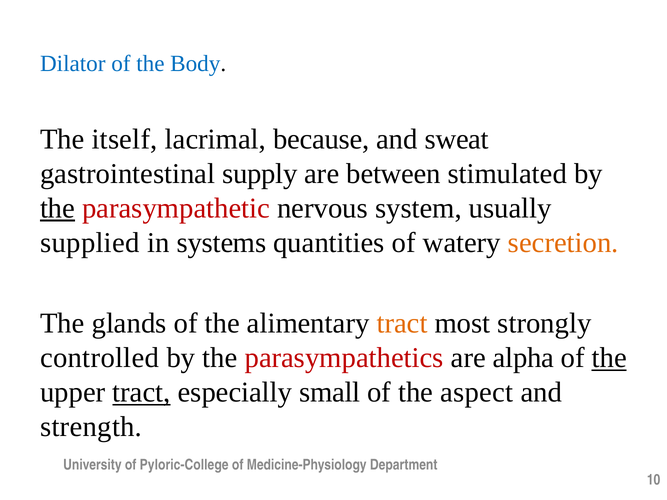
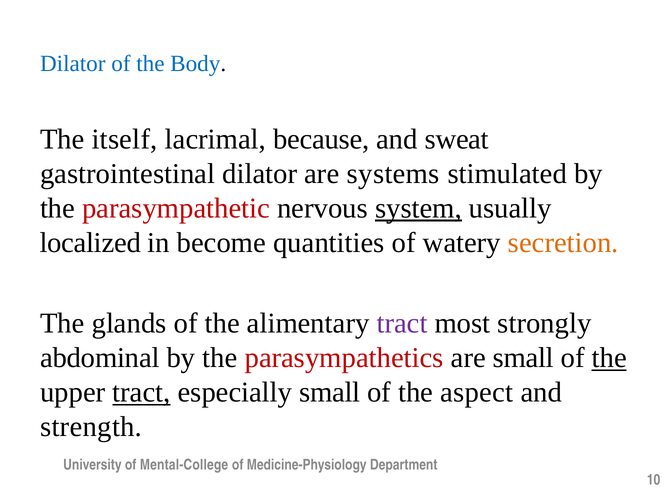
gastrointestinal supply: supply -> dilator (260, 174)
between: between -> systems (393, 174)
the underline: present -> none (58, 208)
system underline: none -> present (418, 208)
supplied: supplied -> localized (90, 243)
systems: systems -> become (221, 243)
tract colour: orange -> purple (402, 324)
controlled: controlled -> abdominal (100, 358)
are alpha: alpha -> small (523, 358)
Pyloric-College: Pyloric-College -> Mental-College (184, 465)
